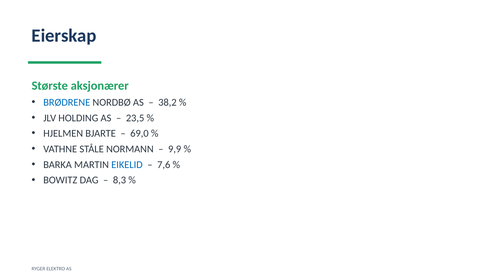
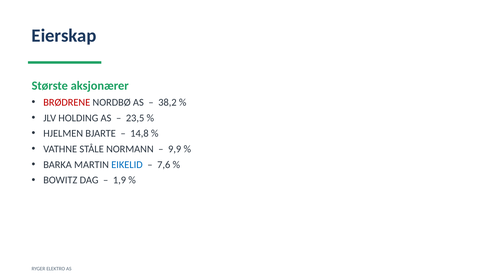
BRØDRENE colour: blue -> red (67, 102)
69,0: 69,0 -> 14,8 (139, 133)
8,3: 8,3 -> 1,9 (119, 180)
